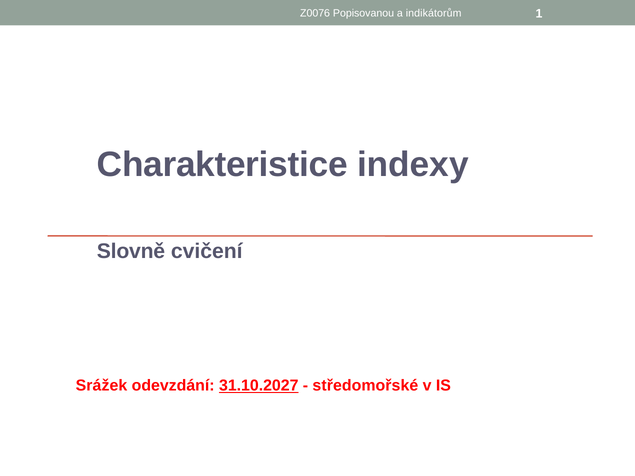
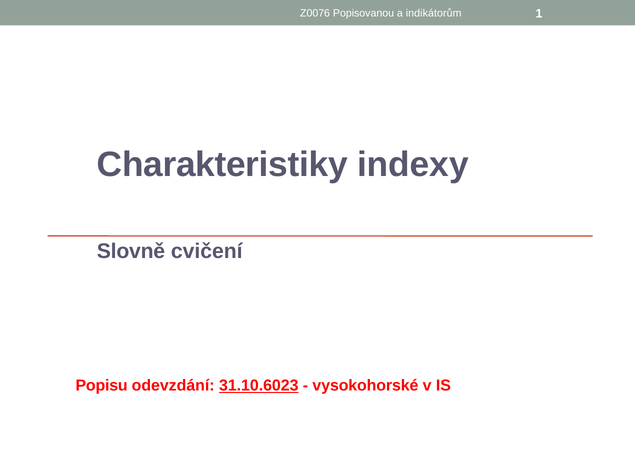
Charakteristice: Charakteristice -> Charakteristiky (222, 165)
Srážek: Srážek -> Popisu (102, 386)
31.10.2027: 31.10.2027 -> 31.10.6023 (259, 386)
středomořské: středomořské -> vysokohorské (365, 386)
